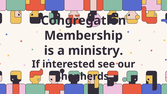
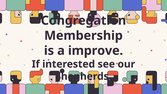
ministry: ministry -> improve (96, 51)
